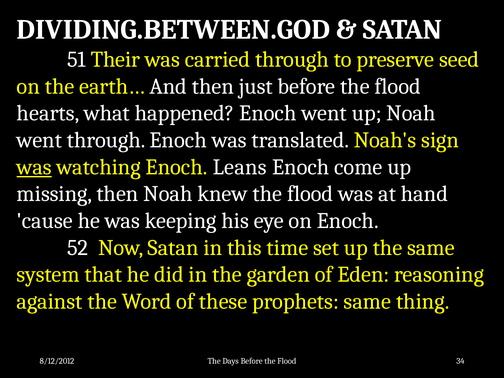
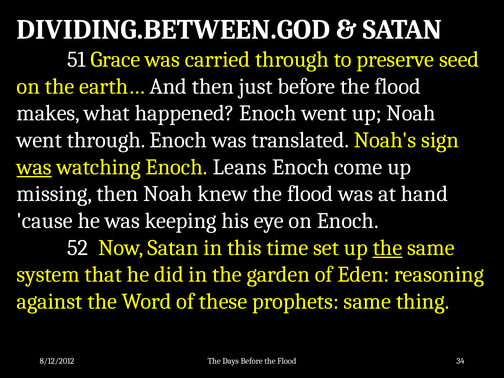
Their: Their -> Grace (115, 59)
hearts: hearts -> makes (48, 113)
the underline: none -> present (387, 248)
